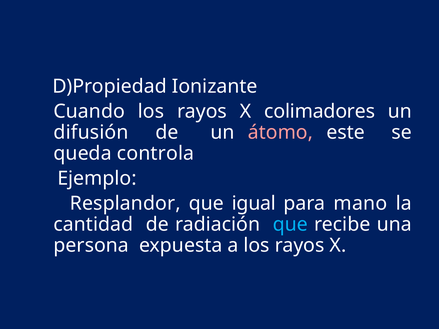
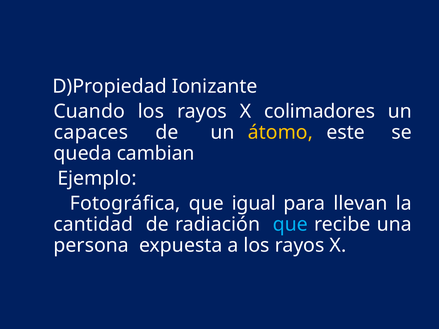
difusión: difusión -> capaces (91, 132)
átomo colour: pink -> yellow (280, 132)
controla: controla -> cambian (156, 154)
Resplandor: Resplandor -> Fotográfica (125, 204)
mano: mano -> llevan (361, 204)
